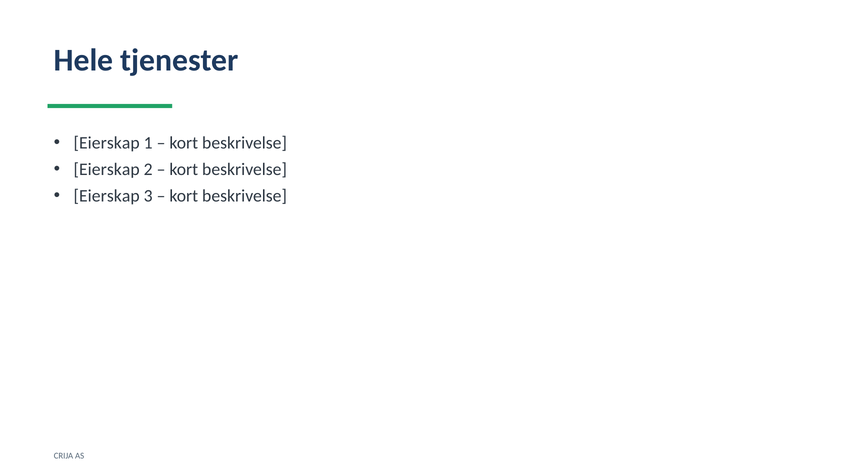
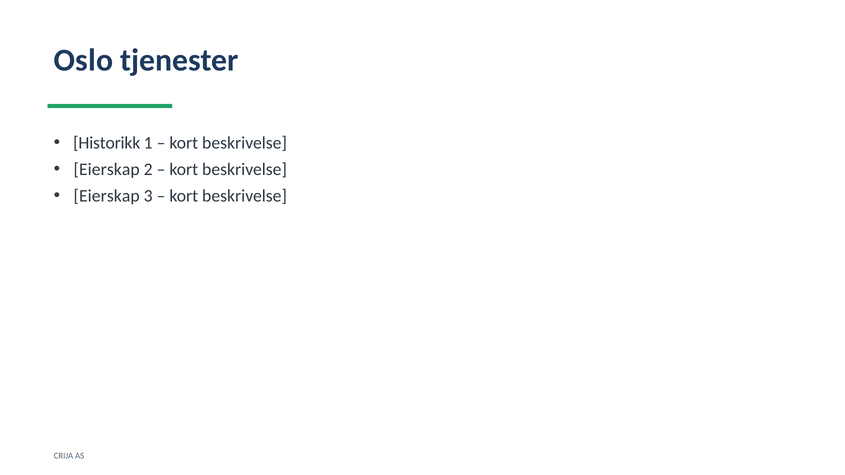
Hele: Hele -> Oslo (83, 60)
Eierskap: Eierskap -> Historikk (107, 143)
